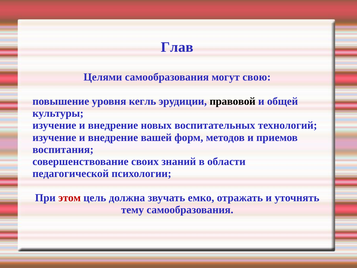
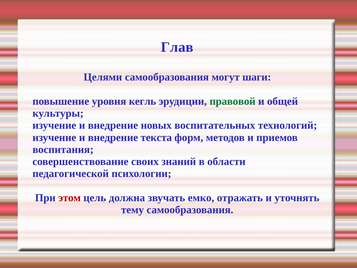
свою: свою -> шаги (257, 77)
правовой colour: black -> green (233, 101)
вашей: вашей -> текста (156, 137)
